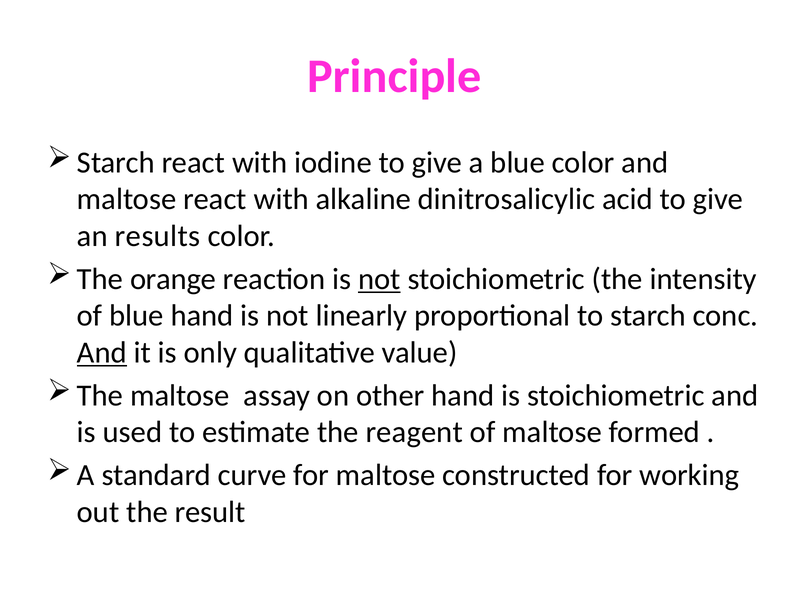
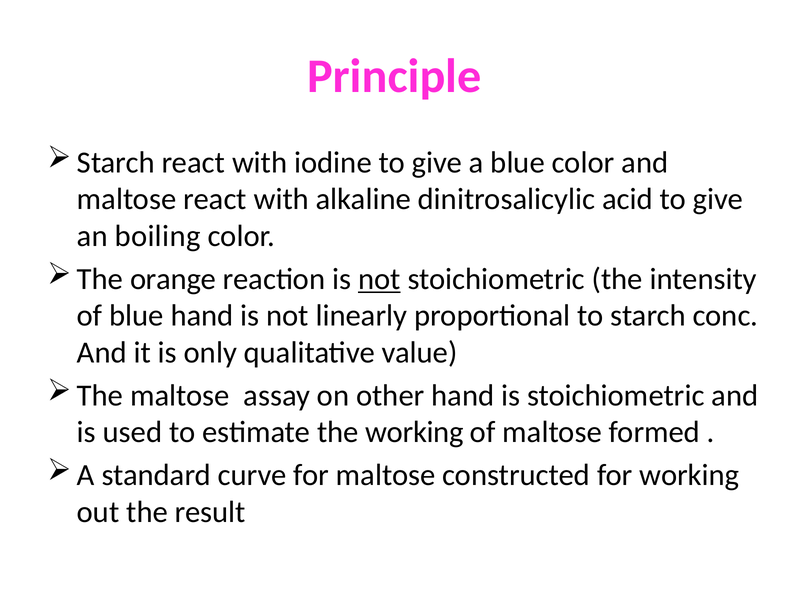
results: results -> boiling (158, 236)
And underline: present -> none (102, 352)
the reagent: reagent -> working (414, 432)
